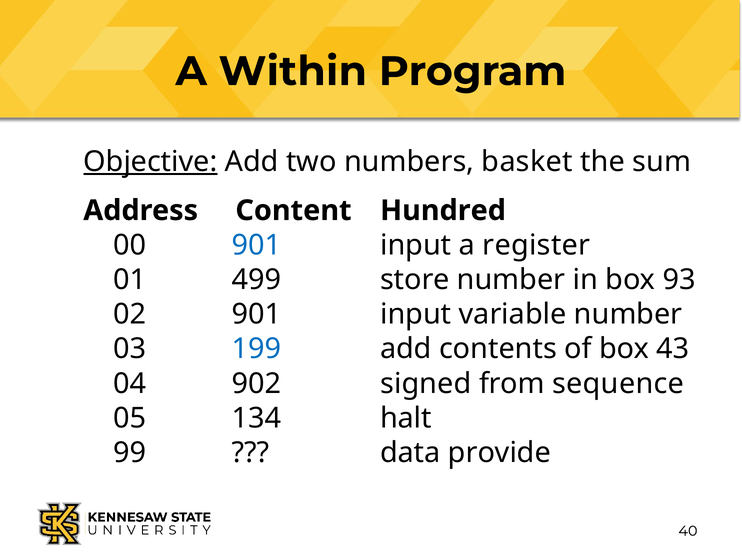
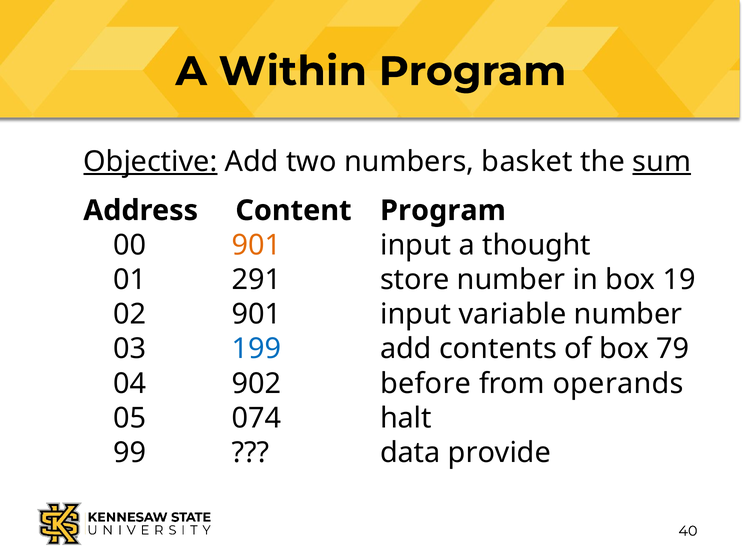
sum underline: none -> present (662, 162)
Content Hundred: Hundred -> Program (443, 211)
901 colour: blue -> orange (256, 245)
register: register -> thought (537, 245)
499: 499 -> 291 (256, 280)
93: 93 -> 19 (679, 280)
43: 43 -> 79 (673, 349)
signed: signed -> before (426, 384)
sequence: sequence -> operands (618, 384)
134: 134 -> 074 (256, 419)
